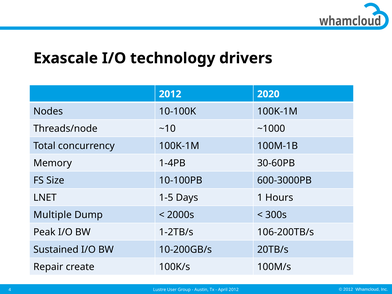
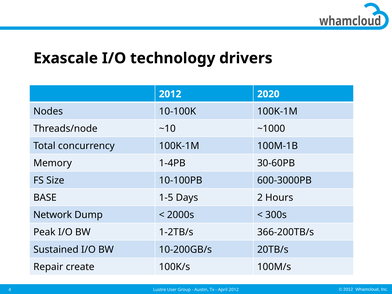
LNET: LNET -> BASE (45, 198)
1: 1 -> 2 (260, 198)
Multiple: Multiple -> Network (53, 215)
106-200TB/s: 106-200TB/s -> 366-200TB/s (286, 232)
